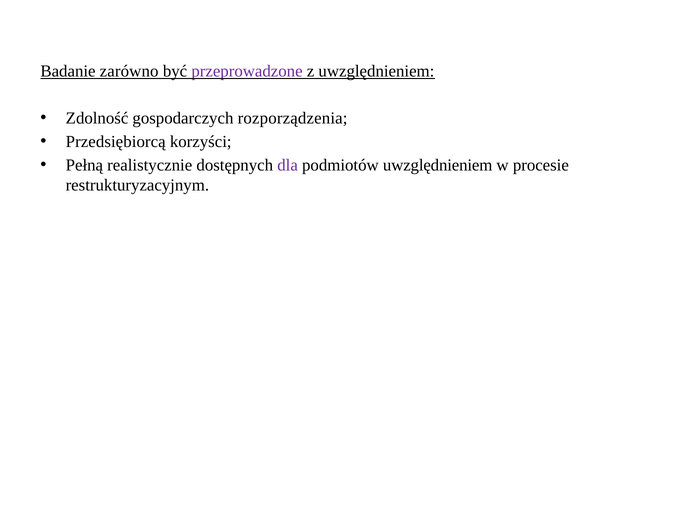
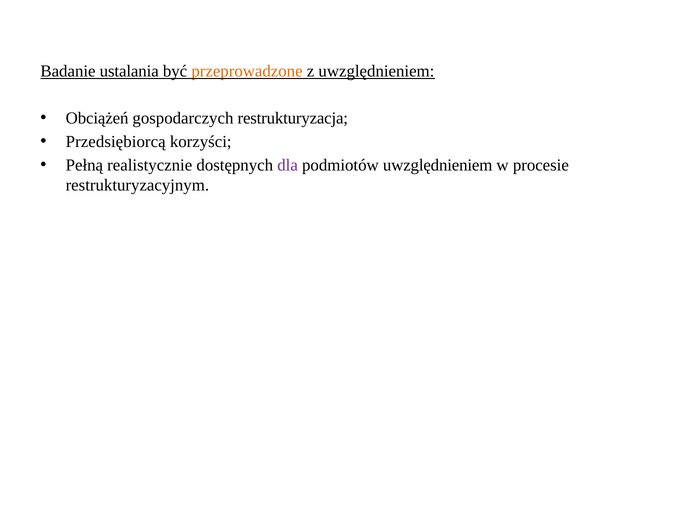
zarówno: zarówno -> ustalania (129, 71)
przeprowadzone colour: purple -> orange (247, 71)
Zdolność: Zdolność -> Obciążeń (97, 118)
rozporządzenia: rozporządzenia -> restrukturyzacja (293, 118)
